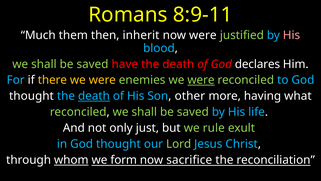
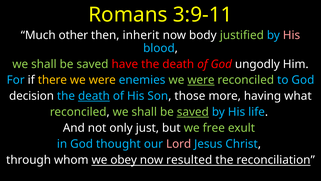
8:9-11: 8:9-11 -> 3:9-11 (203, 15)
them: them -> other (73, 35)
now were: were -> body (203, 35)
declares: declares -> ungodly (257, 64)
enemies colour: light green -> light blue (142, 80)
thought: thought -> decision (32, 96)
other: other -> those (190, 96)
saved underline: none -> present (193, 112)
rule: rule -> free (214, 128)
Lord colour: light green -> pink (179, 144)
whom underline: present -> none (71, 160)
form: form -> obey (124, 160)
sacrifice: sacrifice -> resulted (189, 160)
